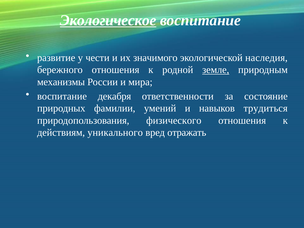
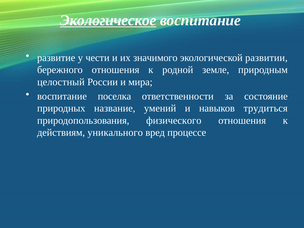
наследия: наследия -> развитии (266, 58)
земле underline: present -> none (216, 70)
механизмы: механизмы -> целостный (61, 82)
декабря: декабря -> поселка (114, 96)
фамилии: фамилии -> название (115, 108)
отражать: отражать -> процессе (187, 133)
